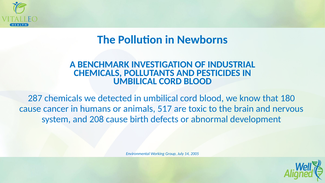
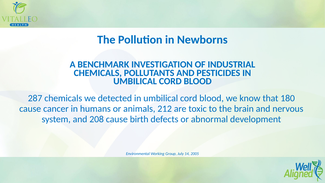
517: 517 -> 212 (165, 109)
